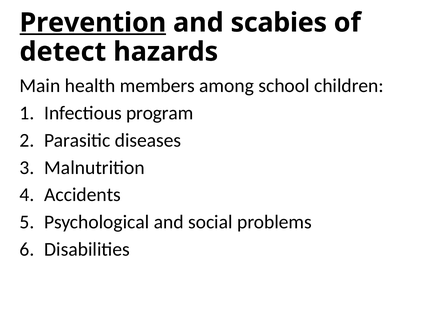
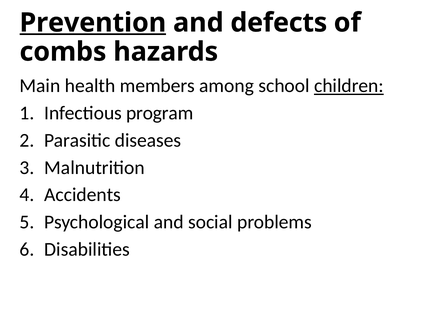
scabies: scabies -> defects (279, 23)
detect: detect -> combs (63, 52)
children underline: none -> present (349, 86)
